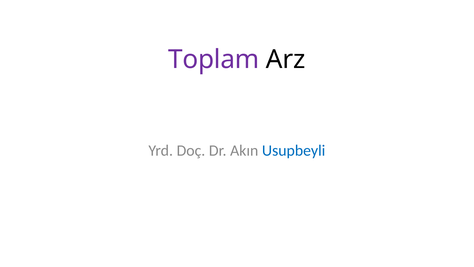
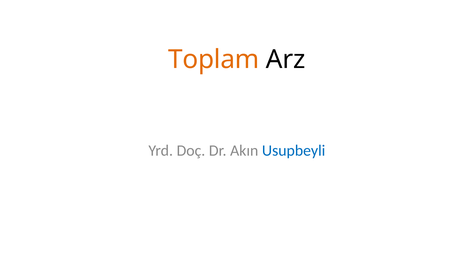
Toplam colour: purple -> orange (214, 59)
